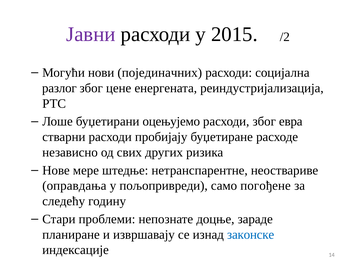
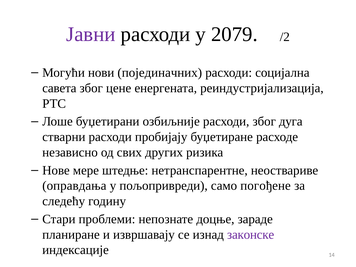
2015: 2015 -> 2079 (234, 34)
разлог: разлог -> савета (59, 88)
оцењујемо: оцењујемо -> озбиљније (171, 122)
евра: евра -> дуга (291, 122)
законске colour: blue -> purple (251, 235)
